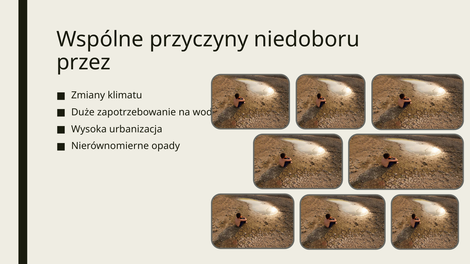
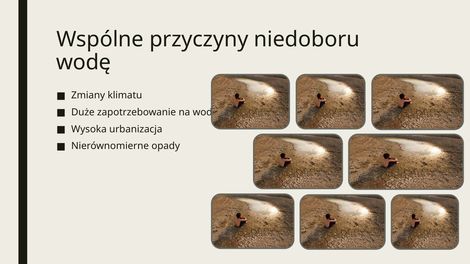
przez: przez -> wodę (84, 62)
